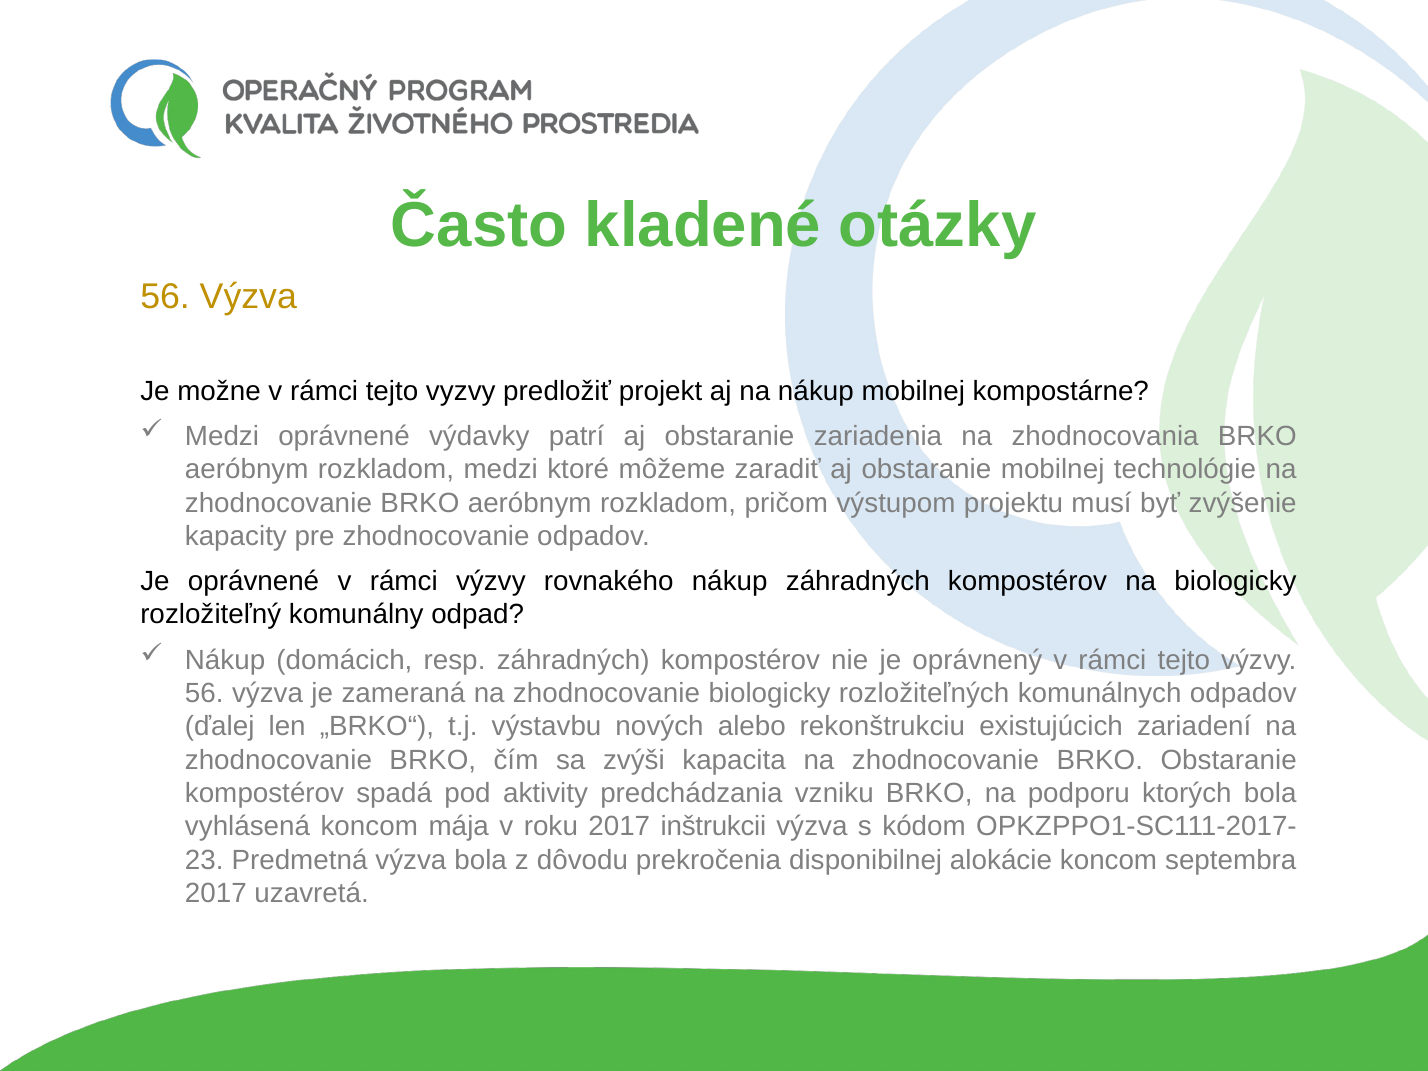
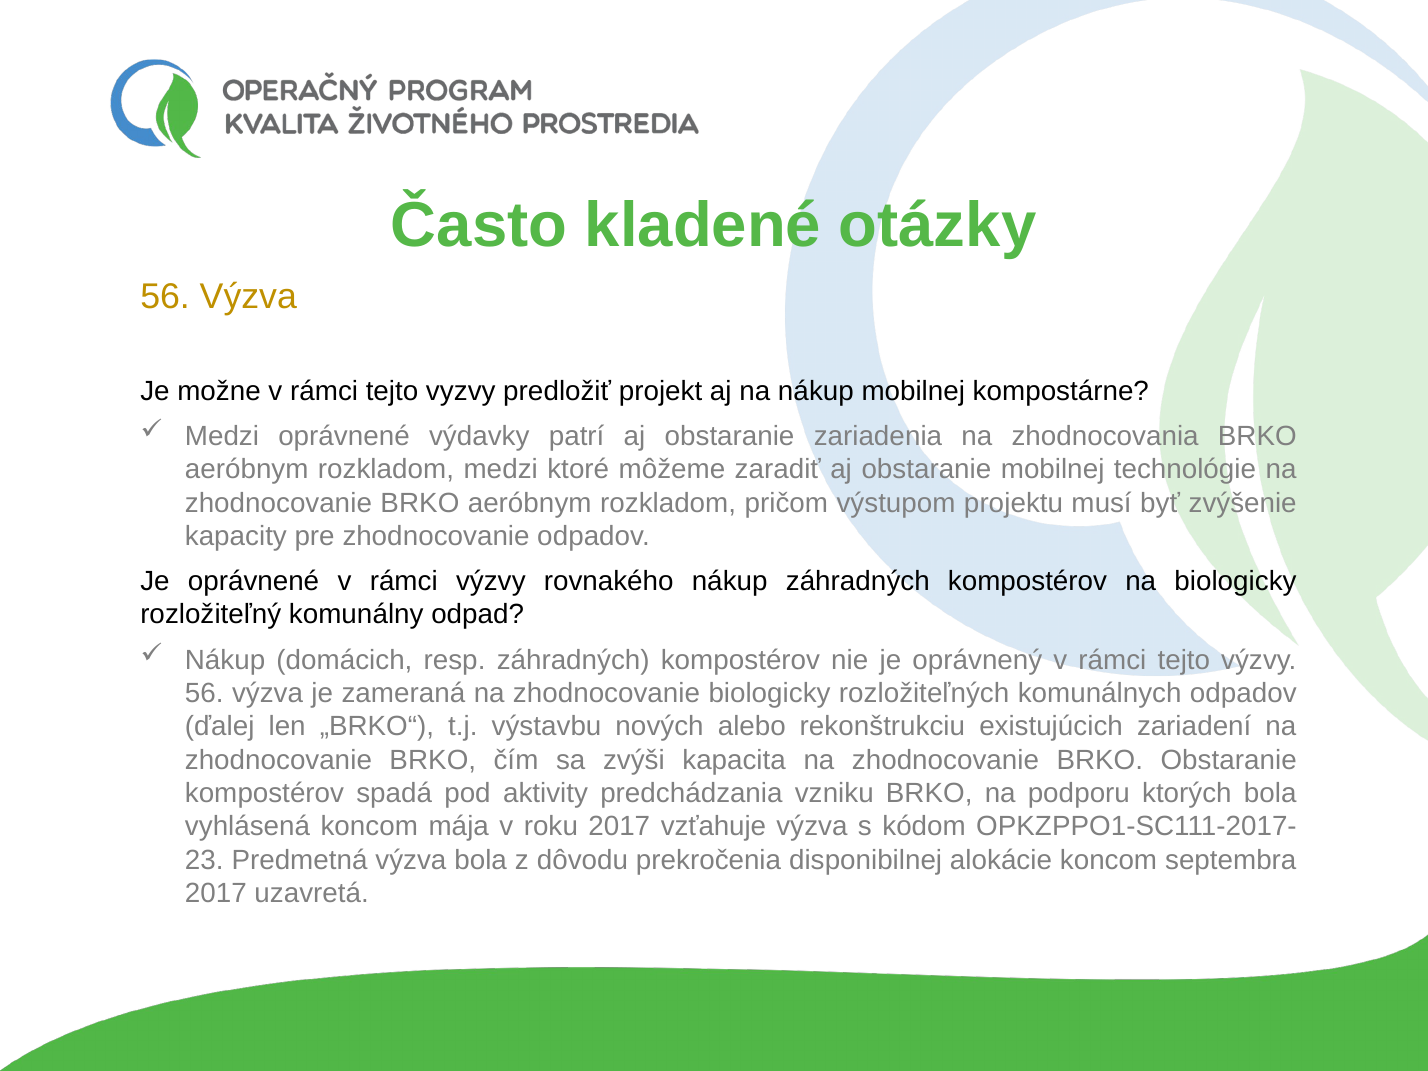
inštrukcii: inštrukcii -> vzťahuje (713, 827)
